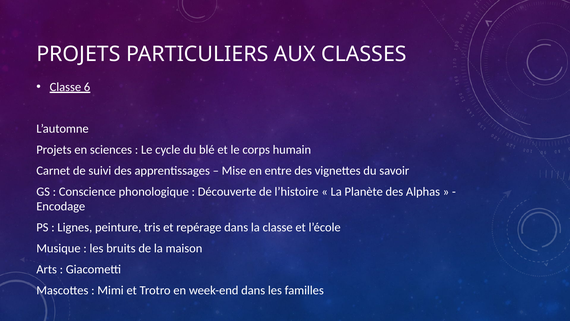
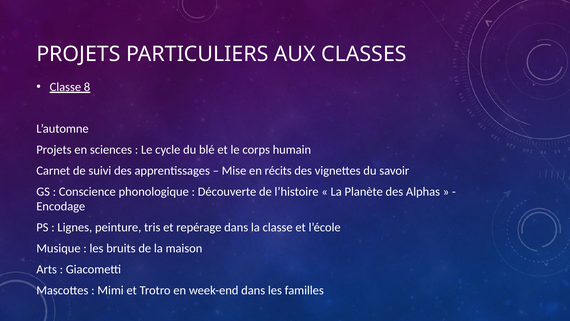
6: 6 -> 8 (87, 87)
entre: entre -> récits (278, 170)
